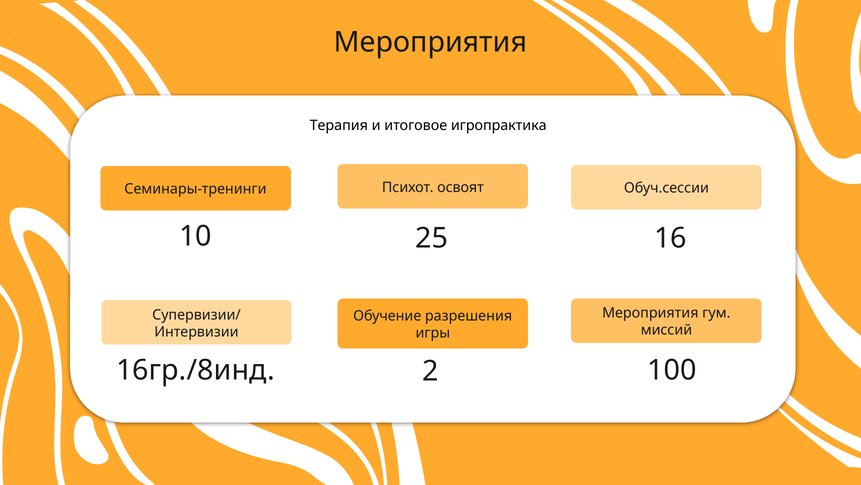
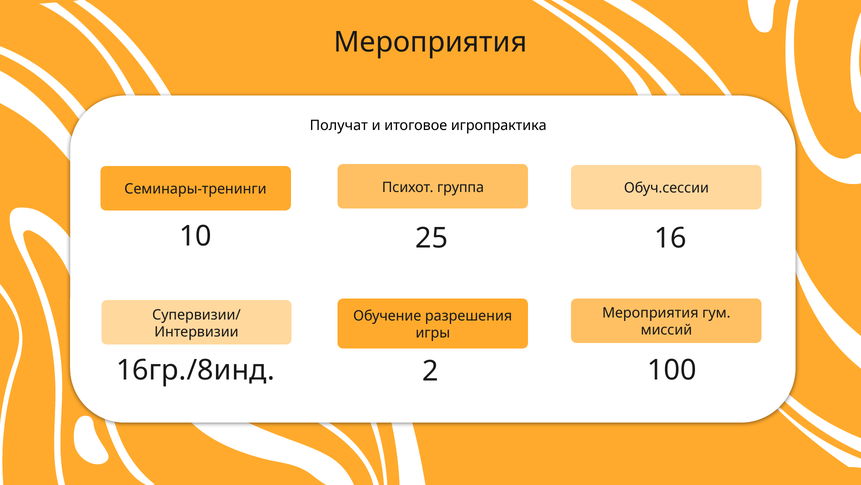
Терапия: Терапия -> Получат (339, 125)
освоят: освоят -> группа (461, 187)
